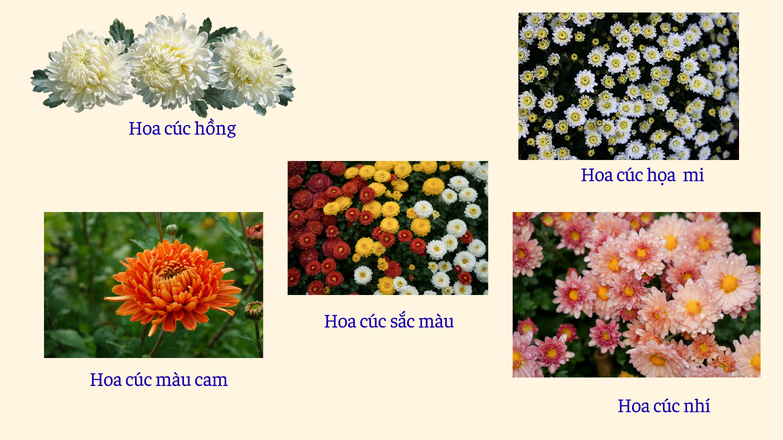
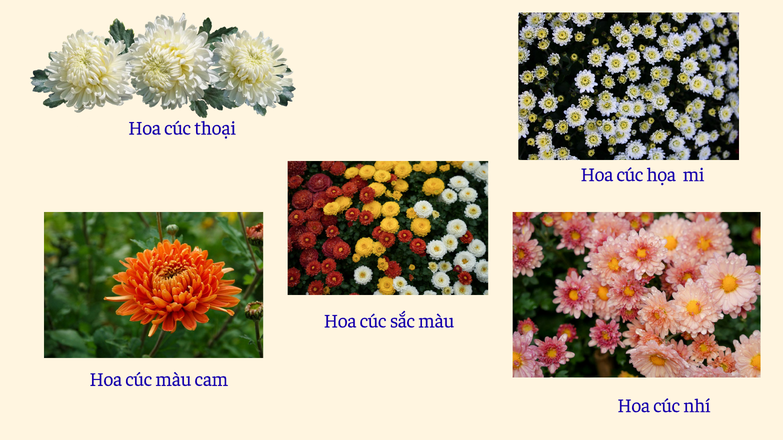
hồng: hồng -> thoại (215, 128)
